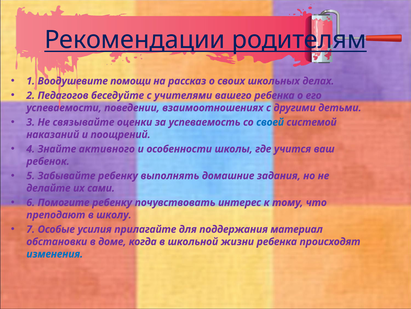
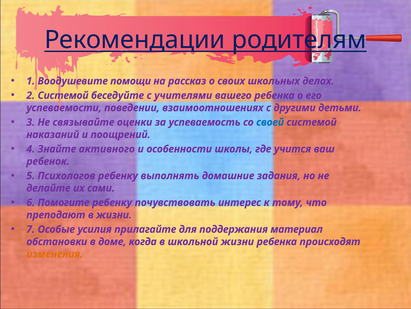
2 Педагогов: Педагогов -> Системой (63, 95)
Забывайте: Забывайте -> Психологов (66, 175)
в школу: школу -> жизни (114, 214)
изменения colour: blue -> orange (55, 253)
